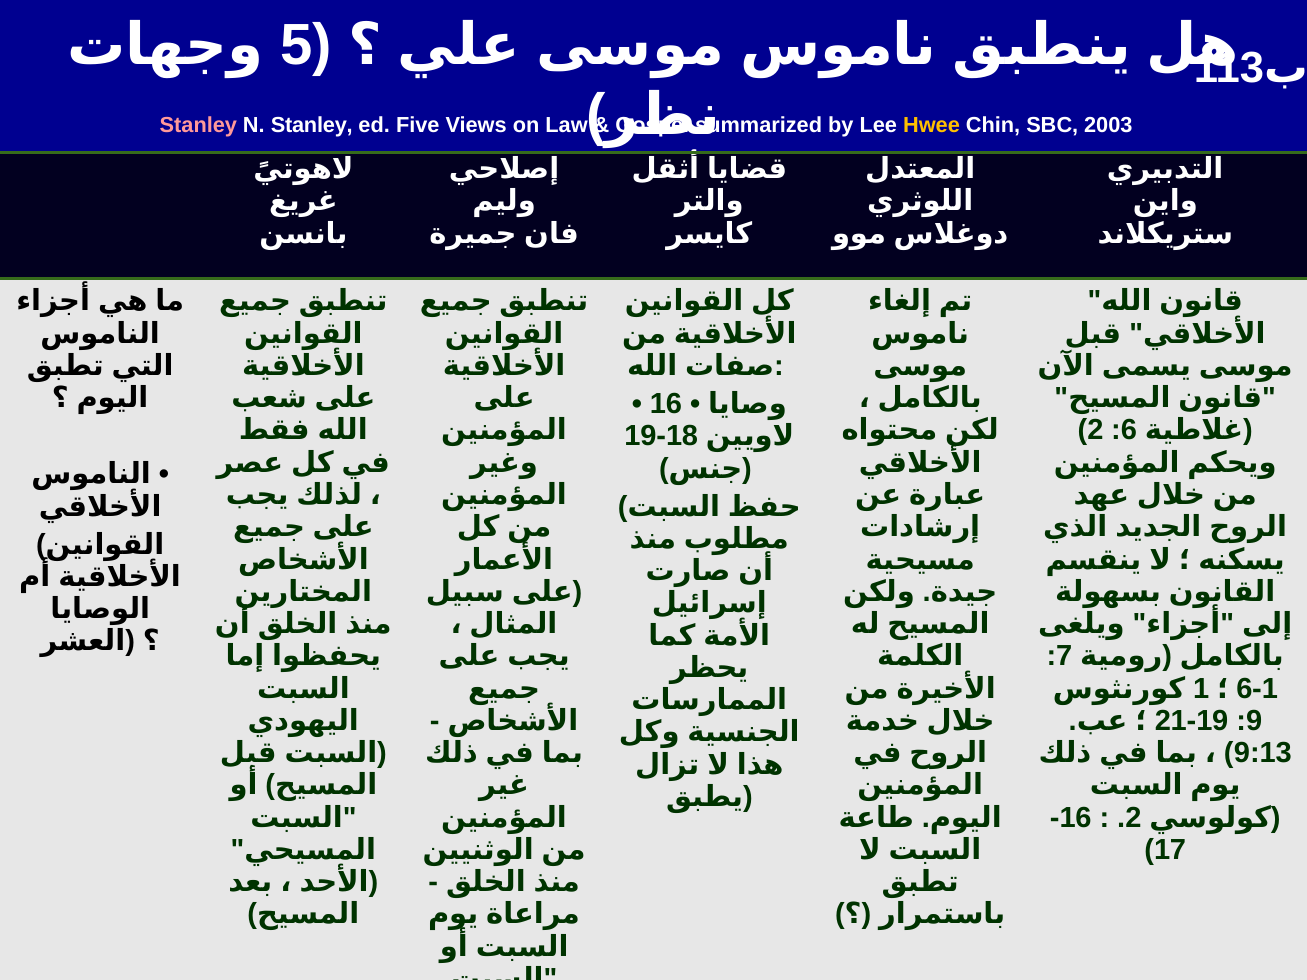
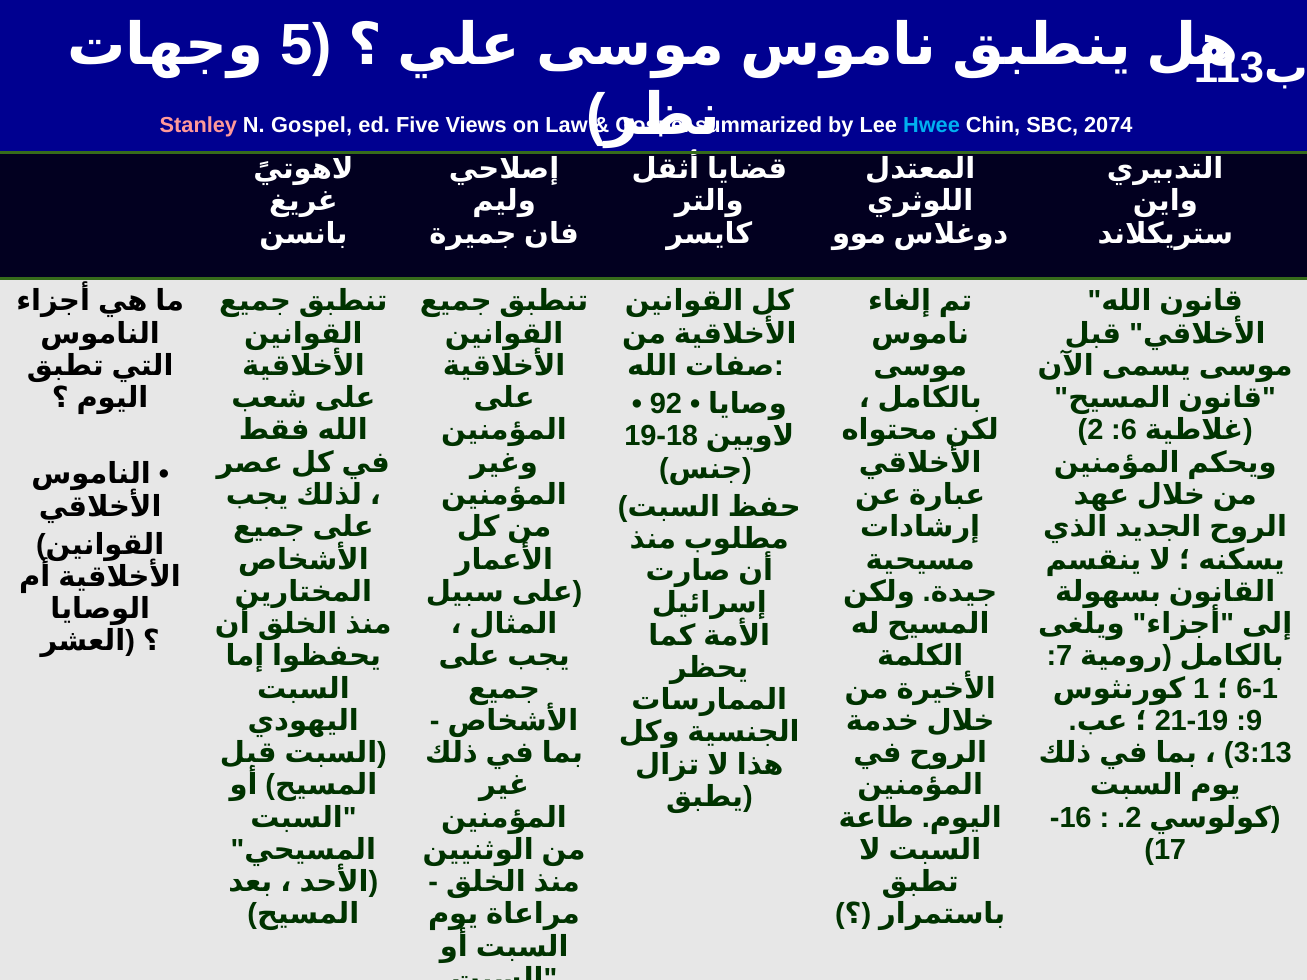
N Stanley: Stanley -> Gospel (312, 125)
Hwee colour: yellow -> light blue (931, 125)
2003: 2003 -> 2074 (1108, 125)
16: 16 -> 92 (666, 404)
9:13: 9:13 -> 3:13 (1263, 753)
